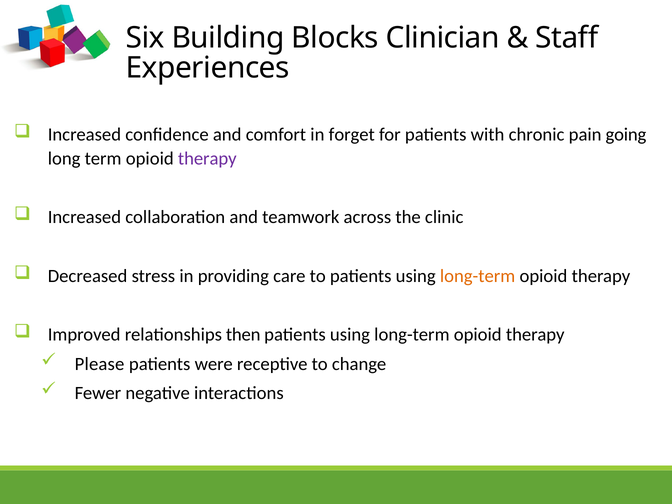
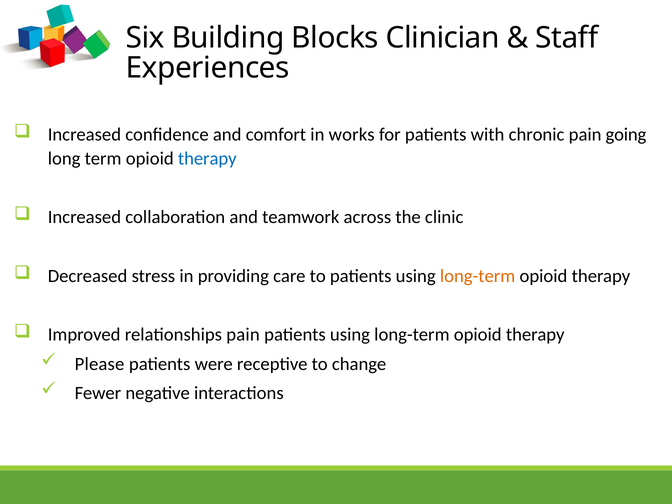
forget: forget -> works (352, 135)
therapy colour: purple -> blue (207, 159)
relationships then: then -> pain (243, 335)
